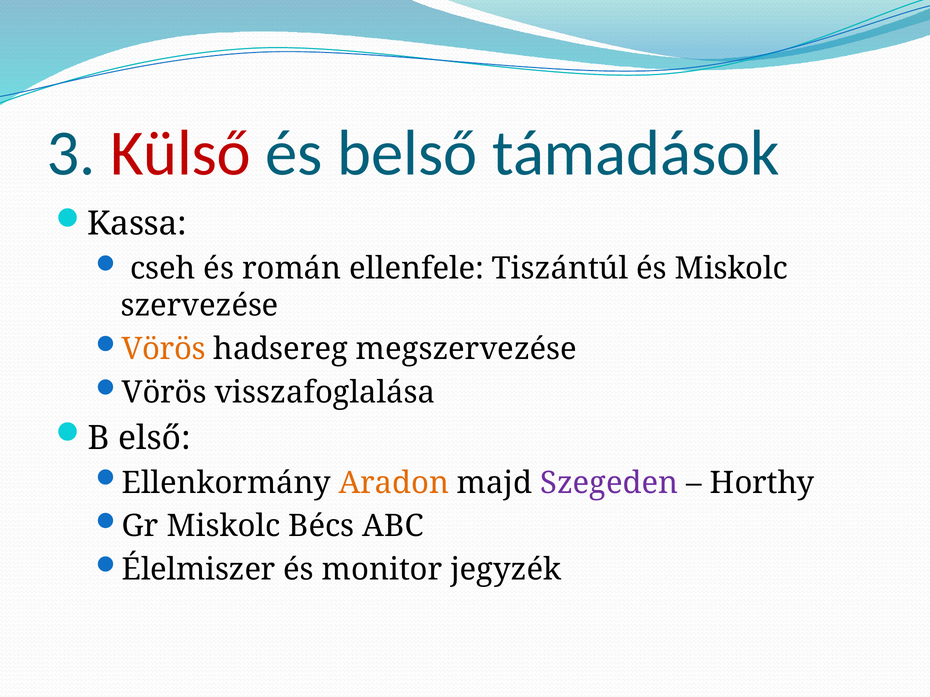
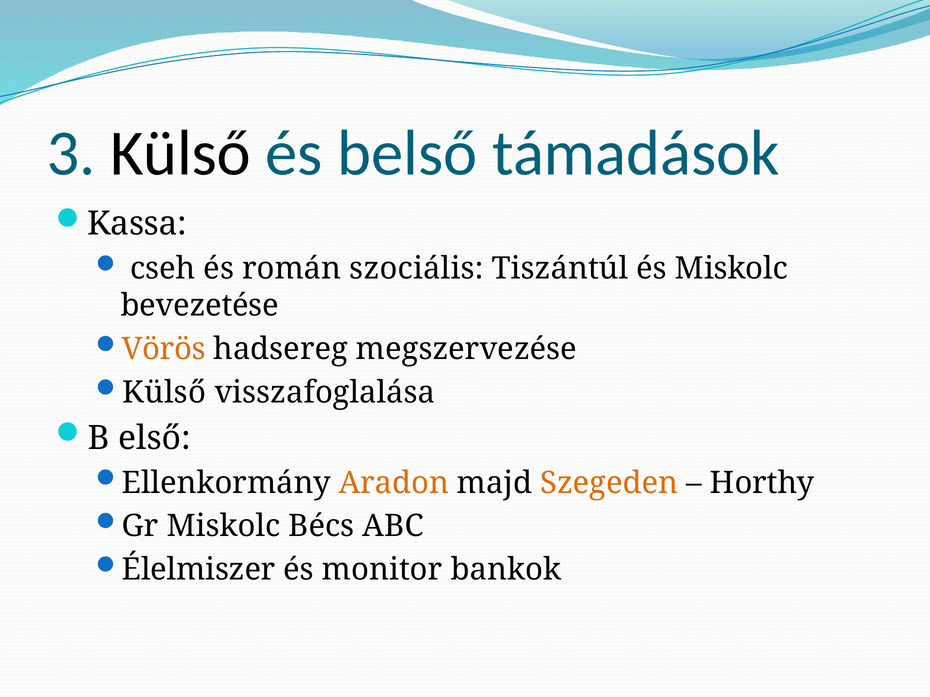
Külső colour: red -> black (180, 154)
ellenfele: ellenfele -> szociális (417, 269)
szervezése: szervezése -> bevezetése (200, 306)
Vörös: Vörös -> Külső (164, 393)
Szegeden colour: purple -> orange (609, 483)
jegyzék: jegyzék -> bankok (506, 570)
